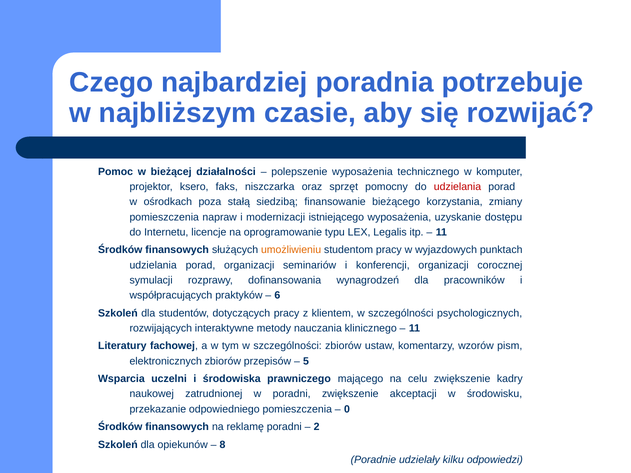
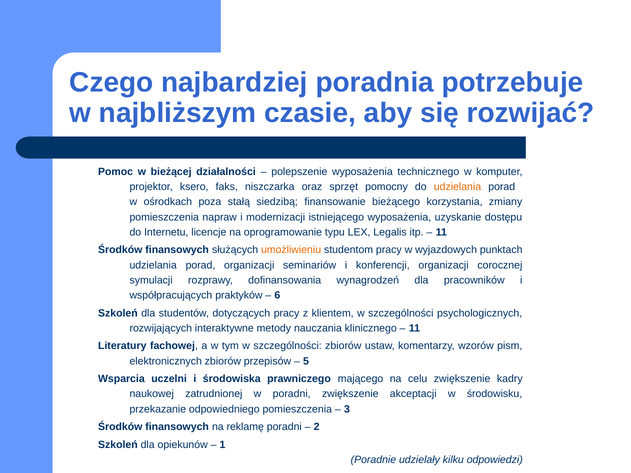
udzielania colour: red -> orange (457, 187)
0: 0 -> 3 (347, 409)
8: 8 -> 1 (223, 445)
